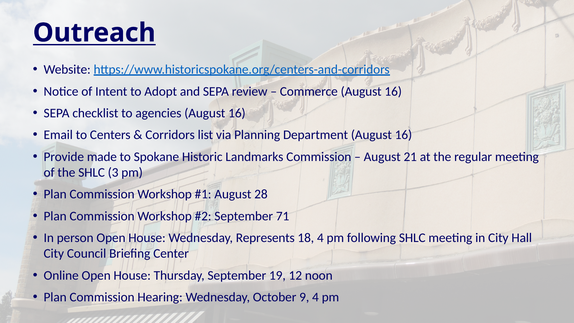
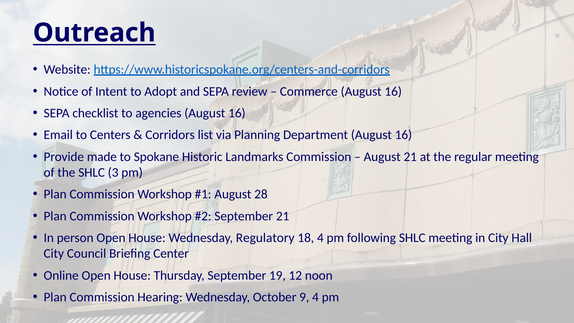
September 71: 71 -> 21 (283, 216)
Represents: Represents -> Regulatory (265, 238)
